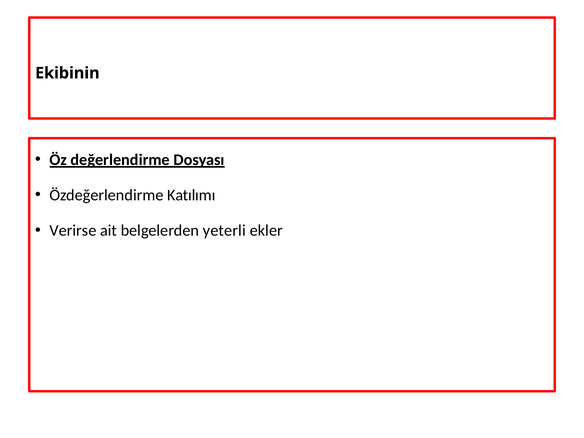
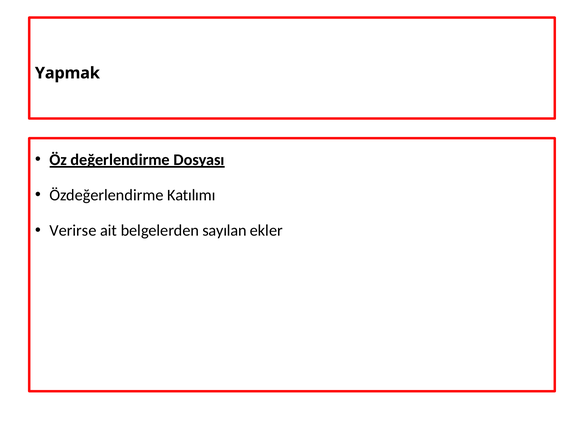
Ekibinin: Ekibinin -> Yapmak (67, 73)
yeterli: yeterli -> sayılan (224, 231)
